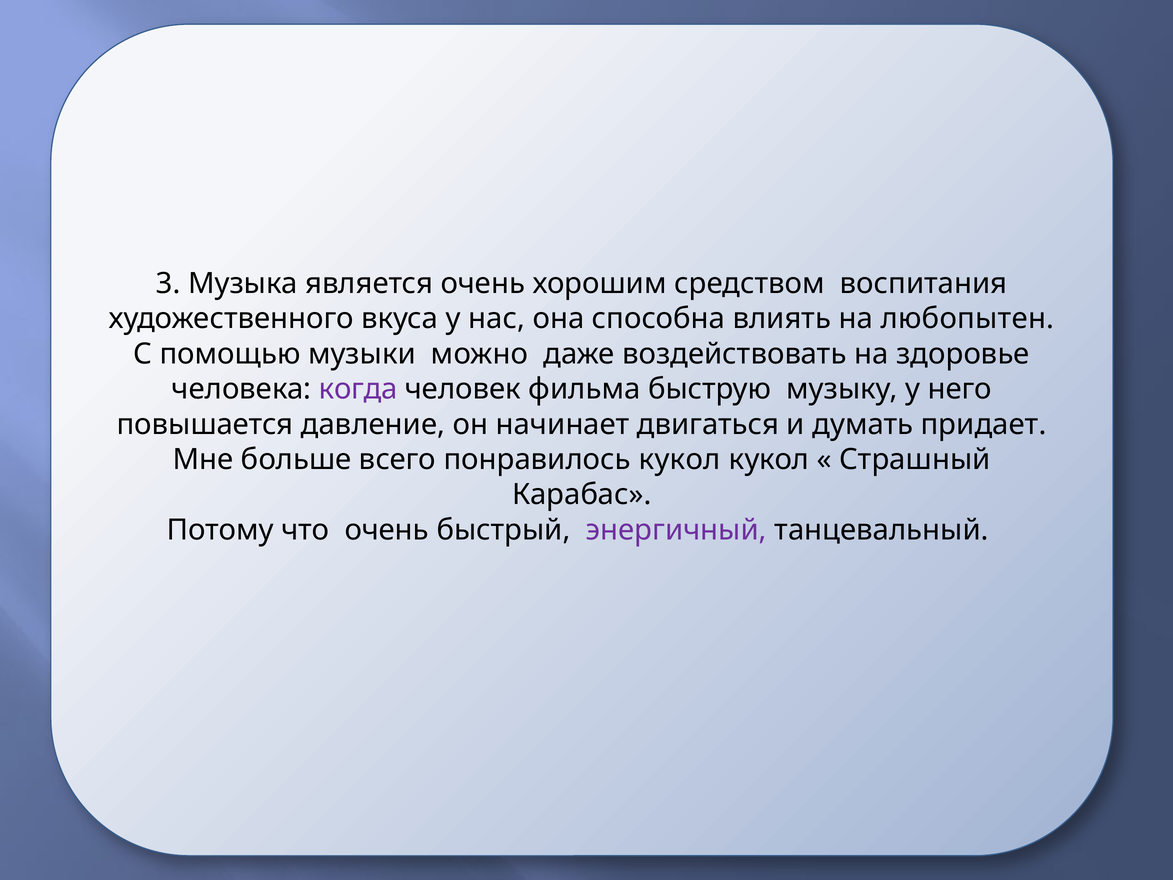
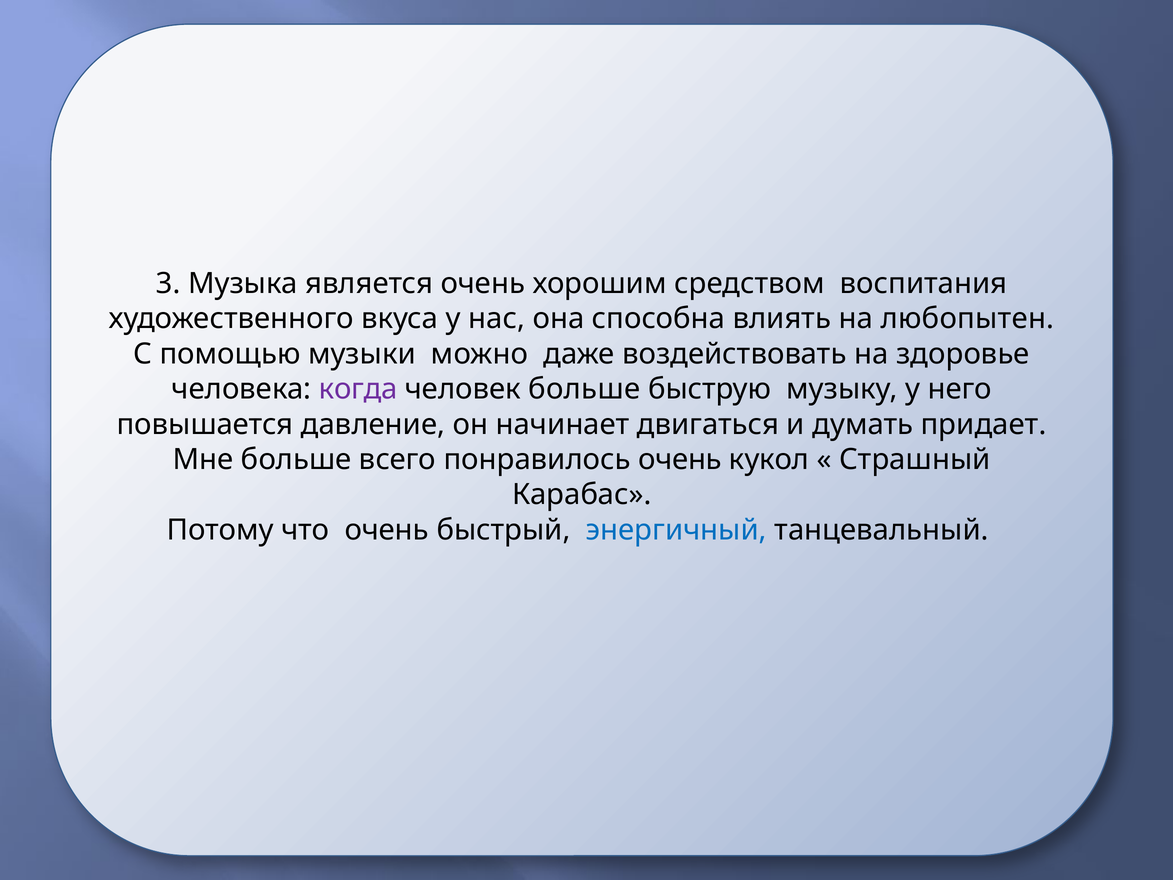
человек фильма: фильма -> больше (584, 389)
понравилось кукол: кукол -> очень (680, 459)
энергичный colour: purple -> blue (676, 530)
